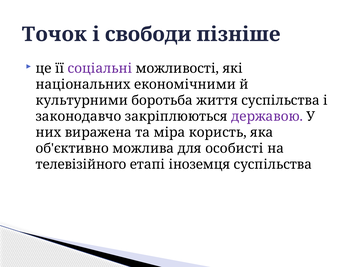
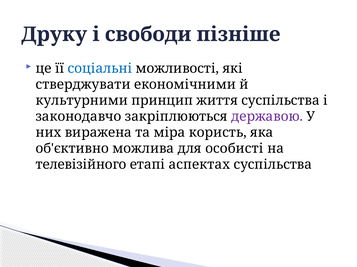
Точок: Точок -> Друку (54, 34)
соціальні colour: purple -> blue (100, 69)
національних: національних -> стверджувати (83, 85)
боротьба: боротьба -> принцип (162, 101)
іноземця: іноземця -> аспектах (199, 165)
